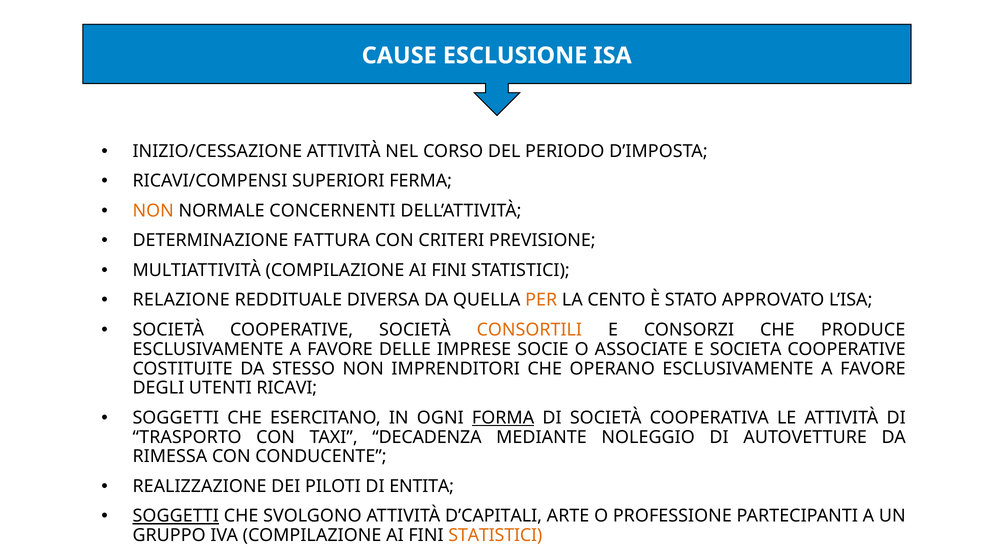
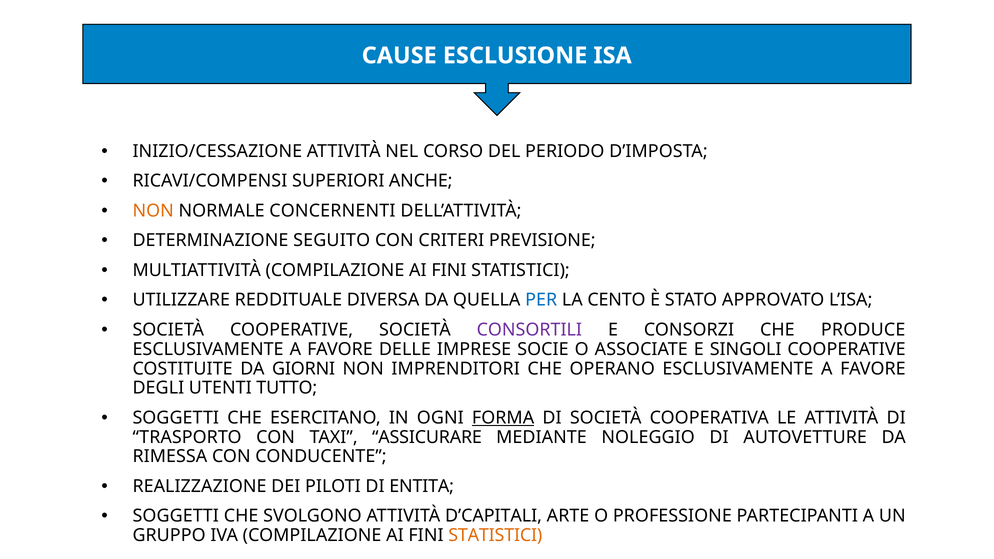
FERMA: FERMA -> ANCHE (421, 181)
FATTURA: FATTURA -> SEGUITO (332, 241)
RELAZIONE: RELAZIONE -> UTILIZZARE (181, 300)
PER colour: orange -> blue (541, 300)
CONSORTILI colour: orange -> purple (529, 330)
SOCIETA: SOCIETA -> SINGOLI (746, 349)
STESSO: STESSO -> GIORNI (304, 369)
RICAVI: RICAVI -> TUTTO (287, 388)
DECADENZA: DECADENZA -> ASSICURARE (427, 437)
SOGGETTI underline: present -> none (176, 516)
